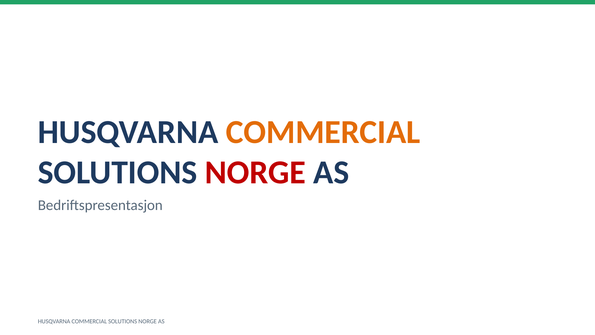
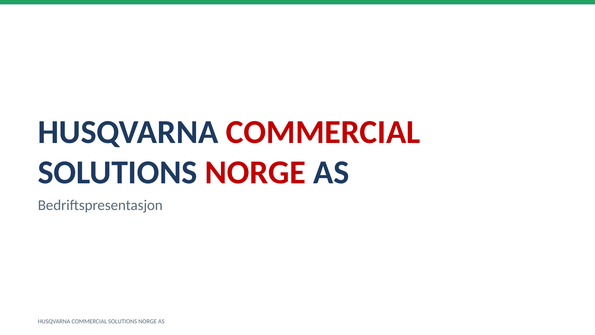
COMMERCIAL colour: orange -> red (323, 132)
